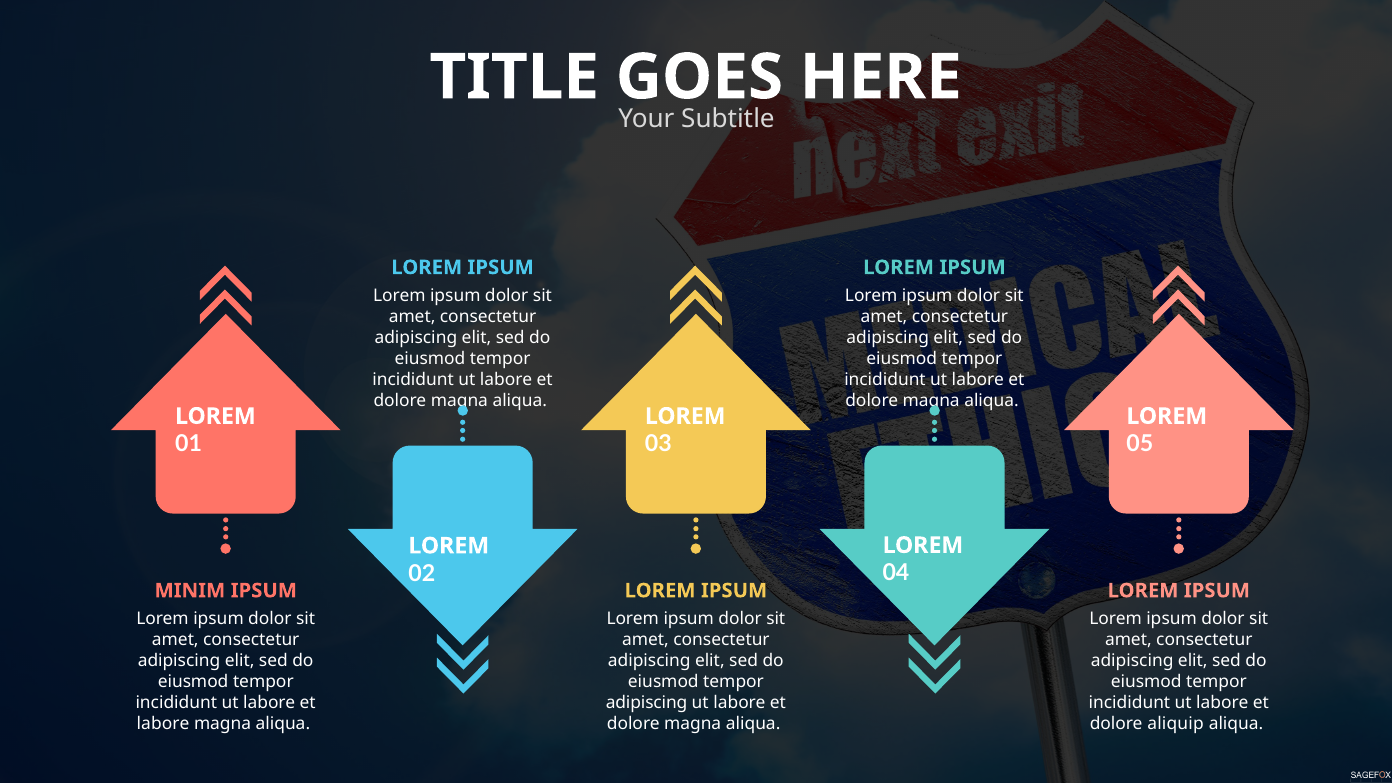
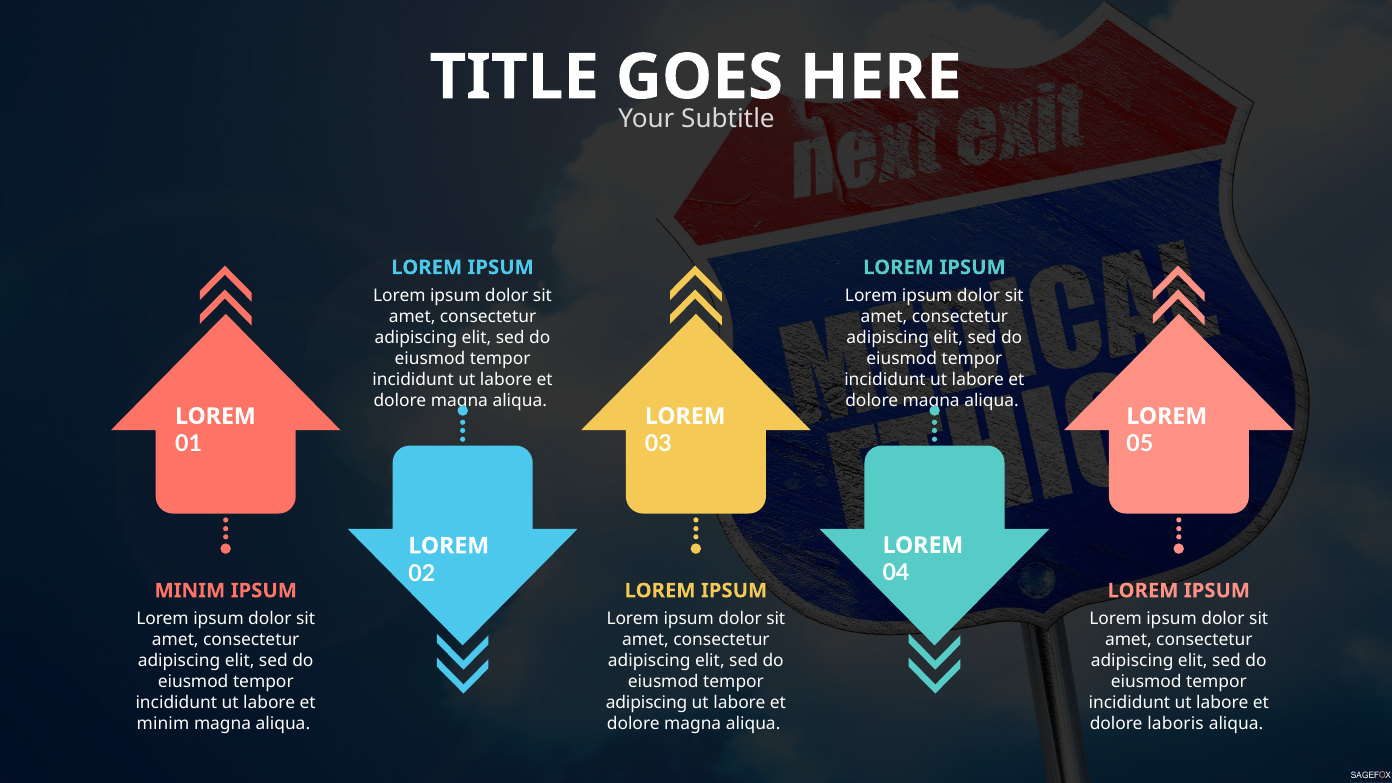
labore: labore -> minim (163, 724)
aliquip: aliquip -> laboris (1176, 724)
